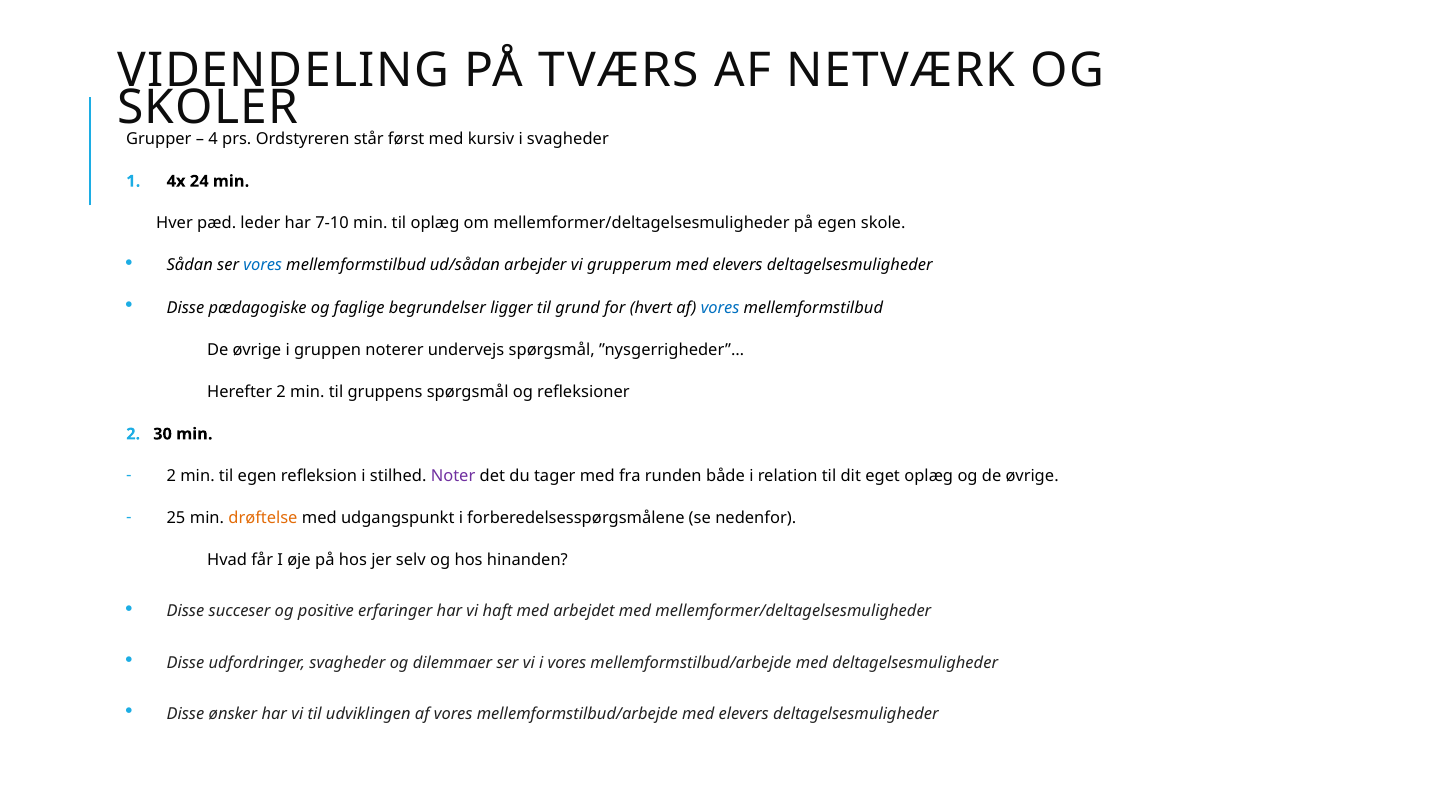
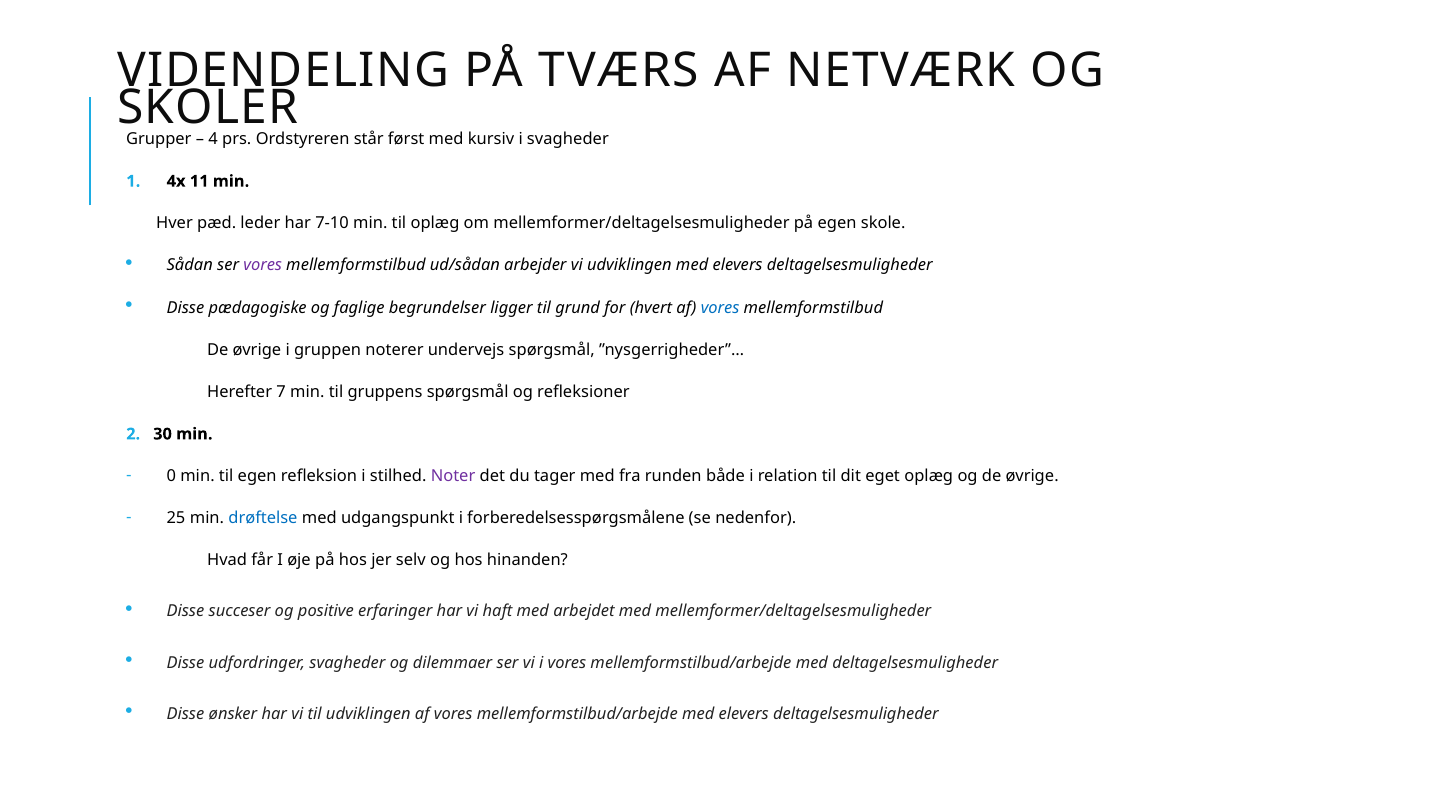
24: 24 -> 11 (199, 181)
vores colour: blue -> purple (263, 266)
vi grupperum: grupperum -> udviklingen (629, 266)
Herefter 2: 2 -> 7 (281, 392)
2: 2 -> 0 (171, 476)
drøftelse colour: orange -> blue (263, 518)
